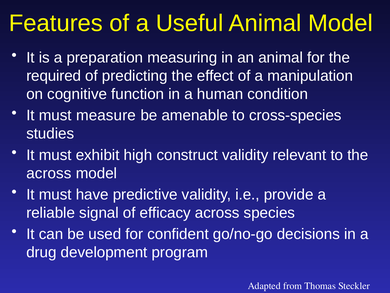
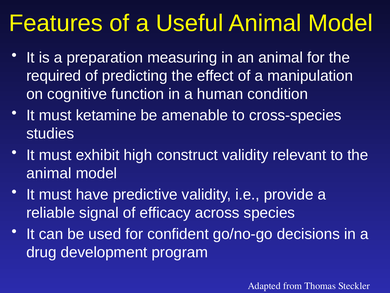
measure: measure -> ketamine (106, 115)
across: across -> animal (49, 173)
